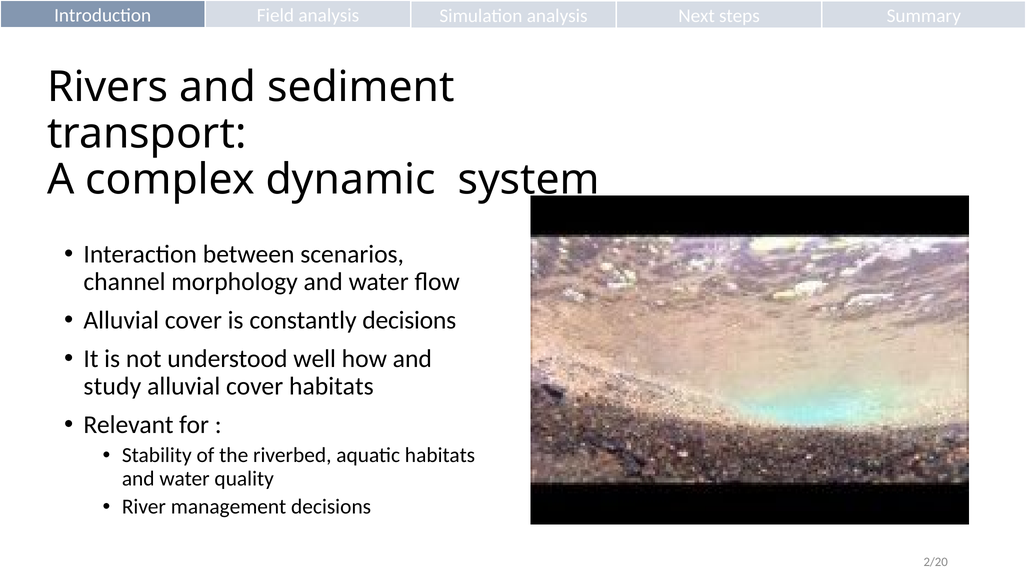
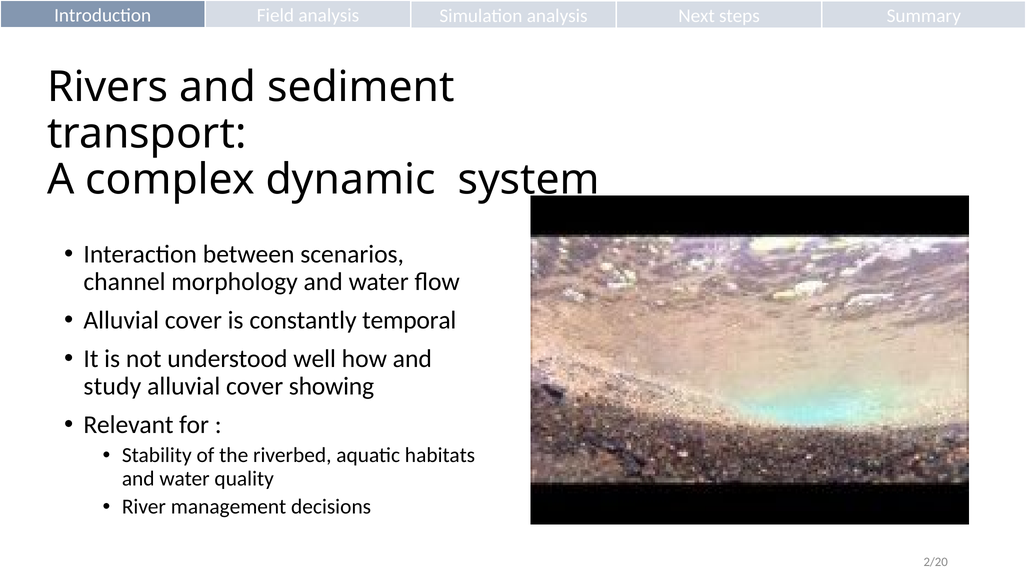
constantly decisions: decisions -> temporal (409, 320)
cover habitats: habitats -> showing (331, 386)
